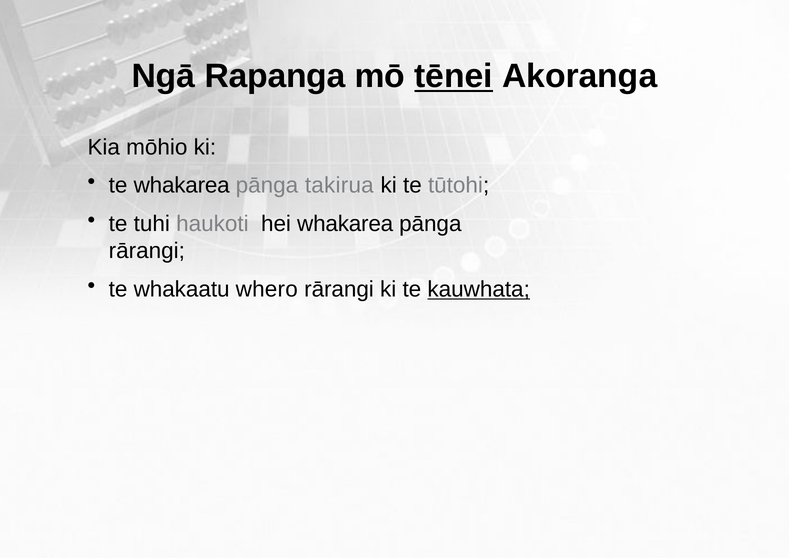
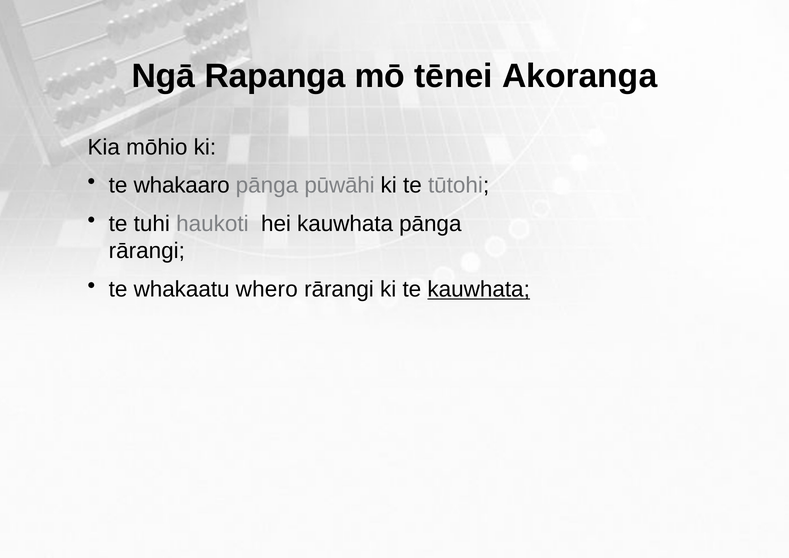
tēnei underline: present -> none (454, 76)
te whakarea: whakarea -> whakaaro (182, 185)
takirua: takirua -> pūwāhi (340, 185)
hei whakarea: whakarea -> kauwhata (345, 224)
